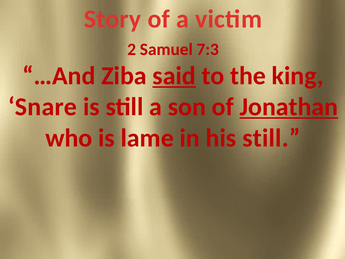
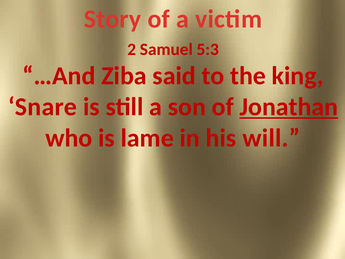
7:3: 7:3 -> 5:3 (208, 49)
said underline: present -> none (174, 76)
his still: still -> will (271, 138)
